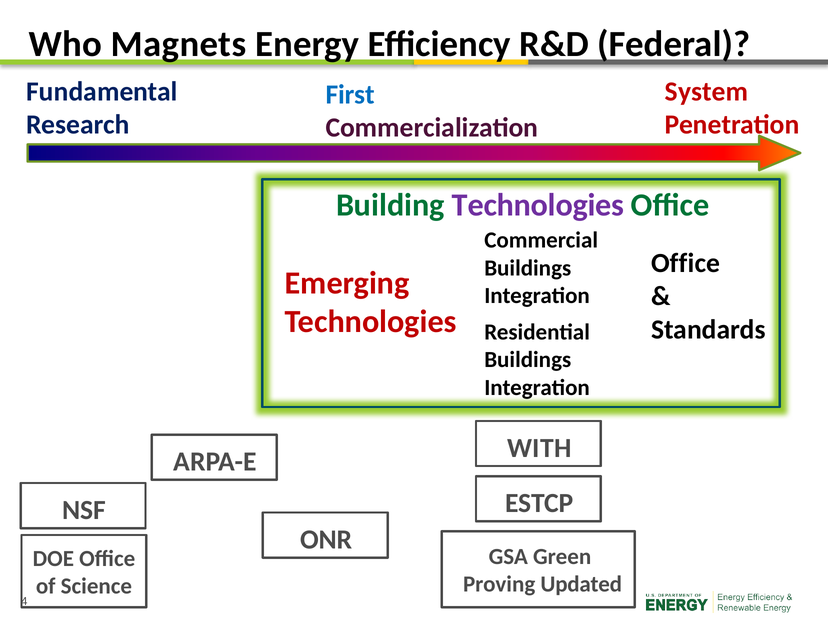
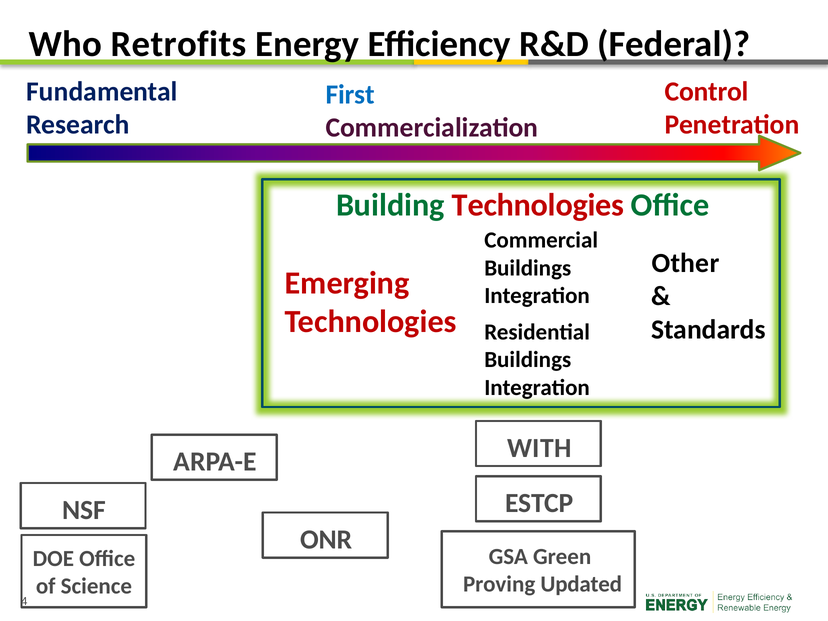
Magnets: Magnets -> Retrofits (178, 44)
System: System -> Control (707, 92)
Technologies colour: purple -> red (538, 205)
Office: Office -> Other (686, 263)
